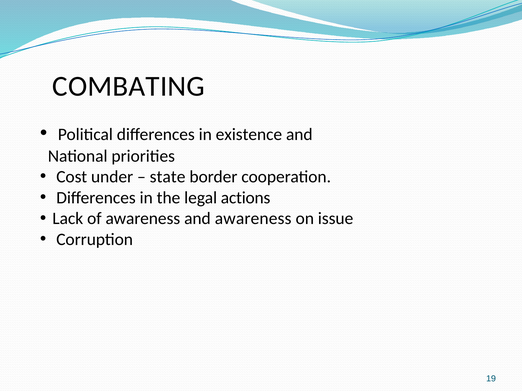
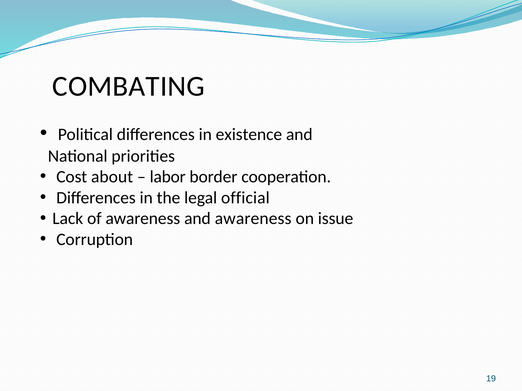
under: under -> about (112, 177)
state: state -> labor (168, 177)
actions: actions -> official (245, 198)
